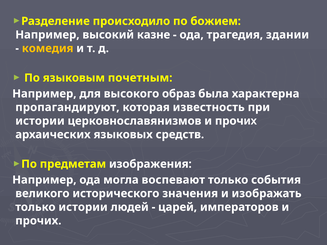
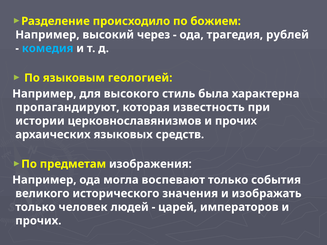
казне: казне -> через (154, 35)
здании: здании -> рублей (287, 35)
комедия colour: yellow -> light blue (48, 48)
почетным: почетным -> геологией (140, 78)
образ: образ -> стиль (179, 94)
только истории: истории -> человек (83, 207)
